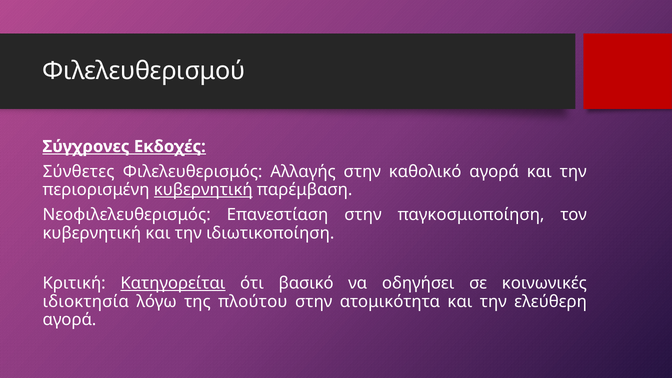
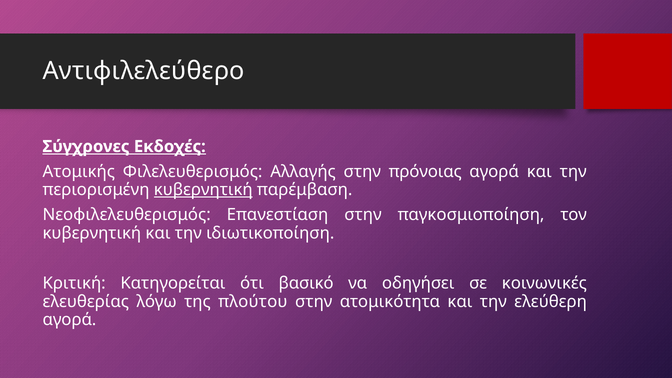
Φιλελευθερισμού: Φιλελευθερισμού -> Αντιφιλελεύθερο (144, 71)
Σύνθετες: Σύνθετες -> Ατομικής (79, 172)
καθολικό: καθολικό -> πρόνοιας (425, 172)
Κατηγορείται underline: present -> none (173, 283)
ιδιοκτησία: ιδιοκτησία -> ελευθερίας (86, 301)
